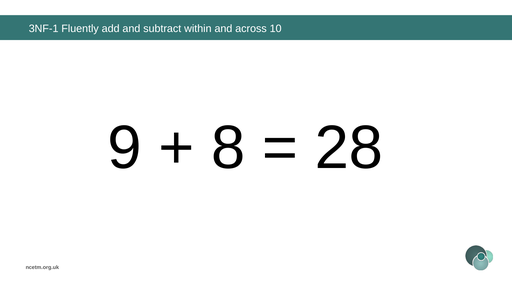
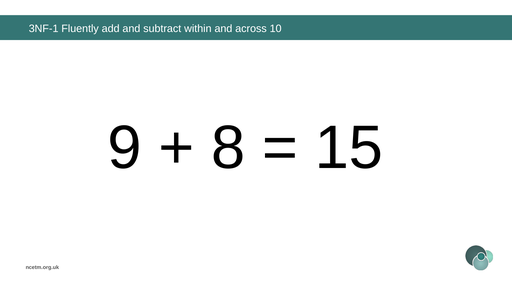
28: 28 -> 15 (349, 148)
